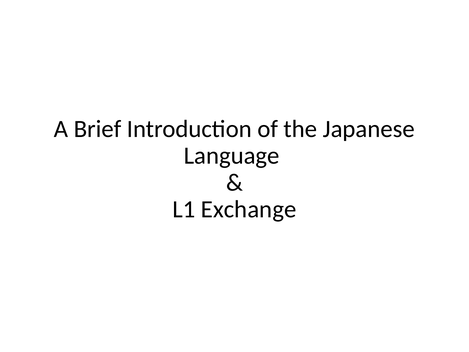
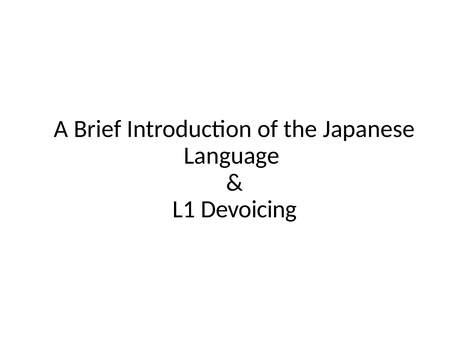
Exchange: Exchange -> Devoicing (249, 209)
